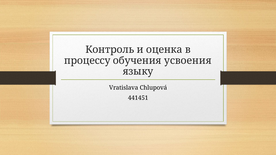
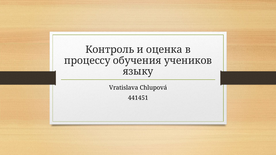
усвоения: усвоения -> учеников (188, 61)
